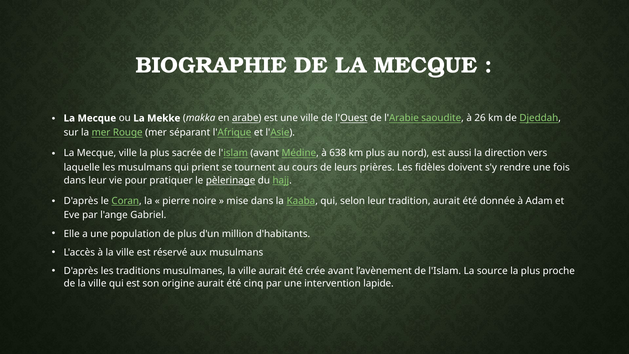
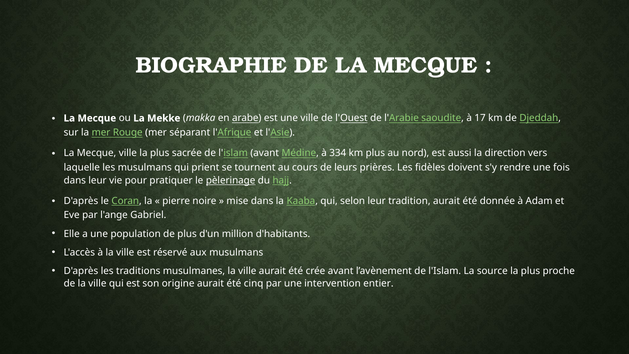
26: 26 -> 17 (480, 118)
638: 638 -> 334 (338, 153)
lapide: lapide -> entier (378, 284)
